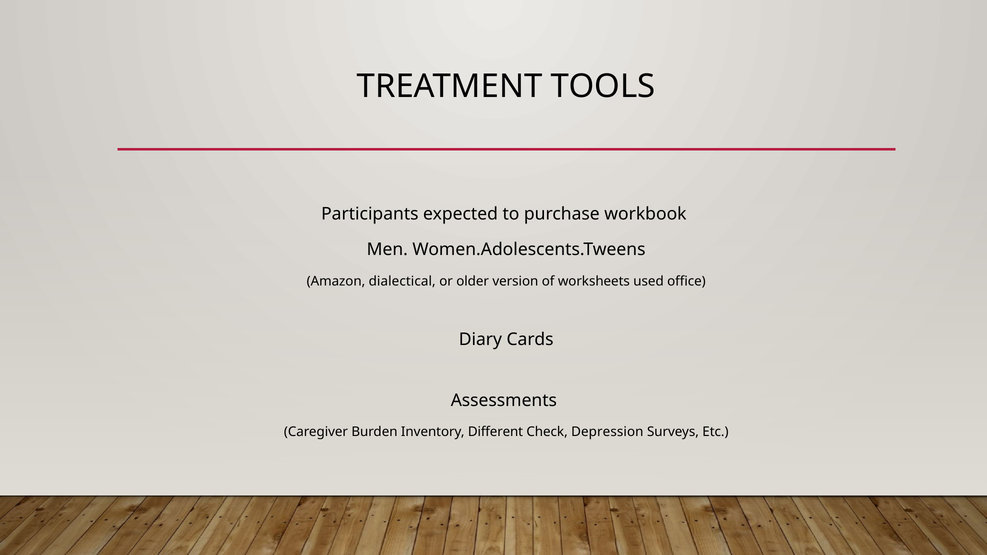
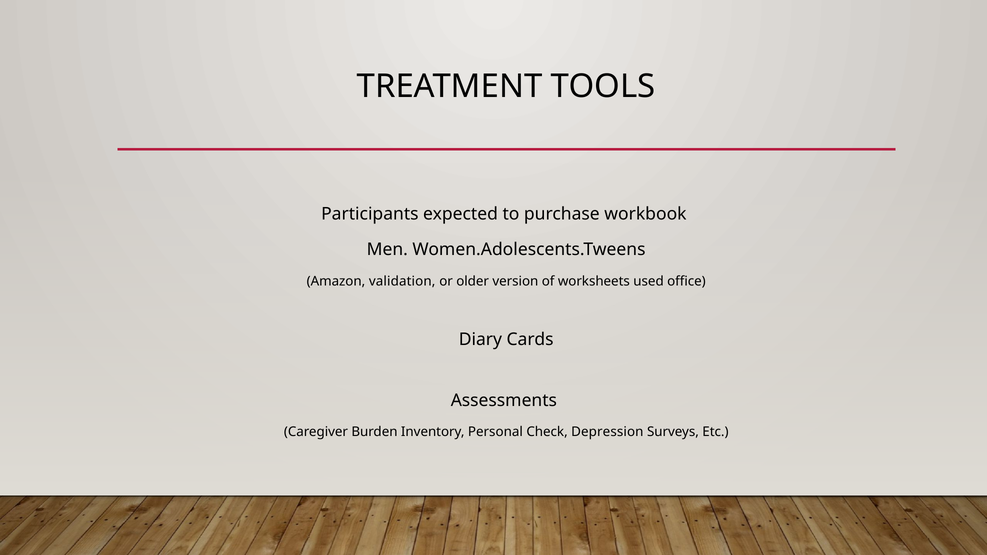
dialectical: dialectical -> validation (402, 281)
Different: Different -> Personal (495, 432)
